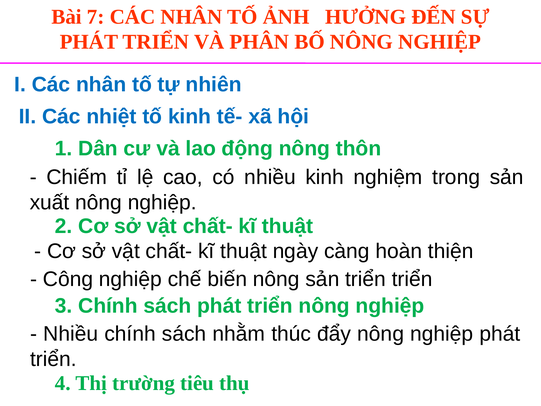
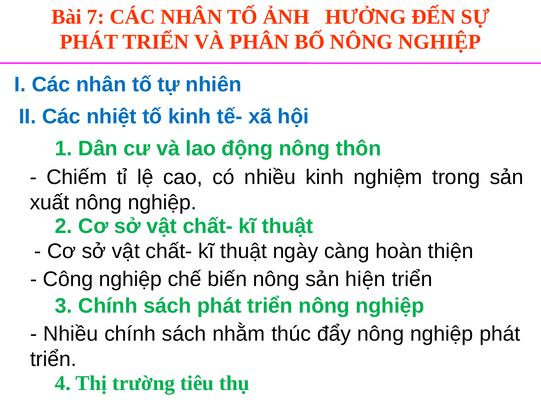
sản triển: triển -> hiện (365, 279)
